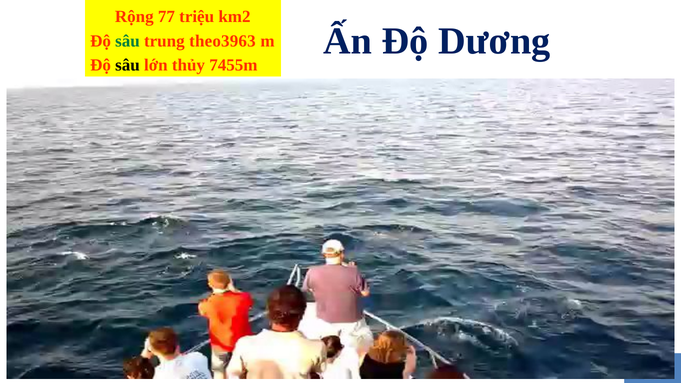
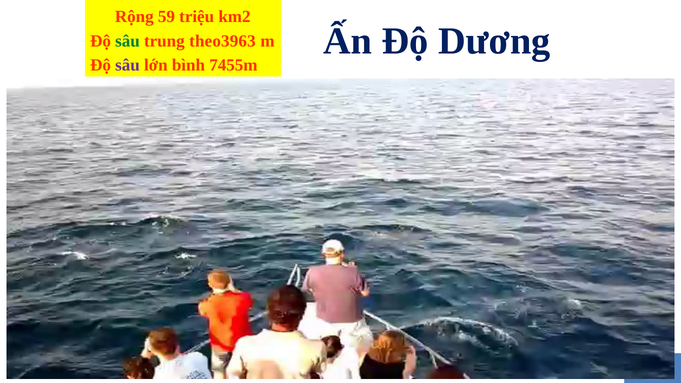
77: 77 -> 59 (166, 17)
sâu colour: black -> purple (127, 65)
thủy: thủy -> bình (188, 65)
